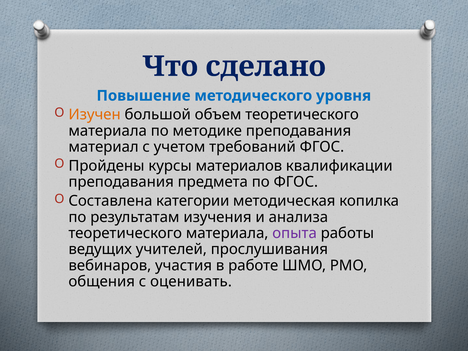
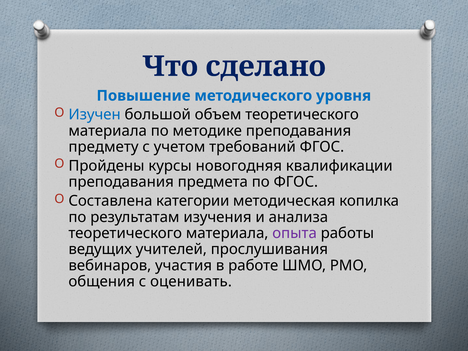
Изучен colour: orange -> blue (95, 115)
материал: материал -> предмету (103, 147)
материалов: материалов -> новогодняя (239, 166)
